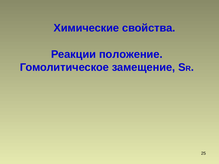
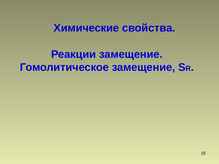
Реакции положение: положение -> замещение (131, 54)
